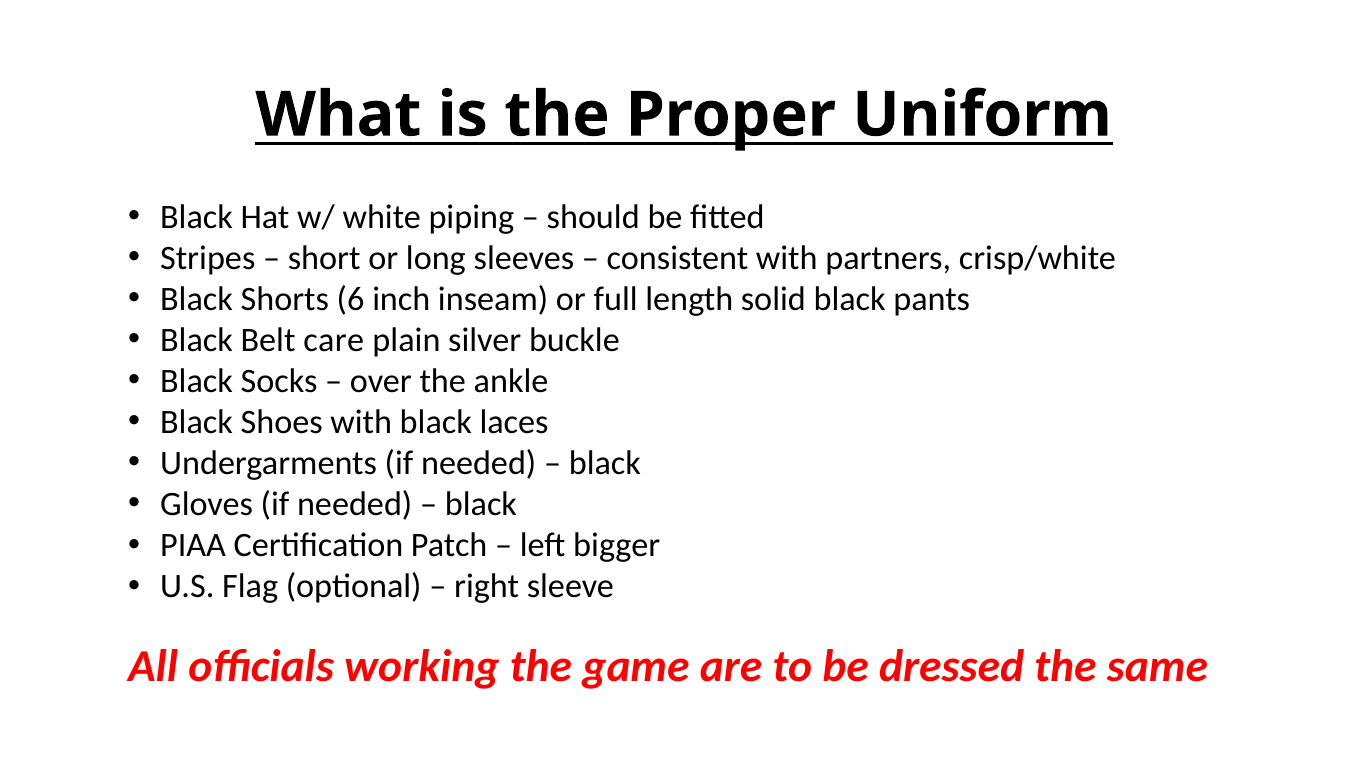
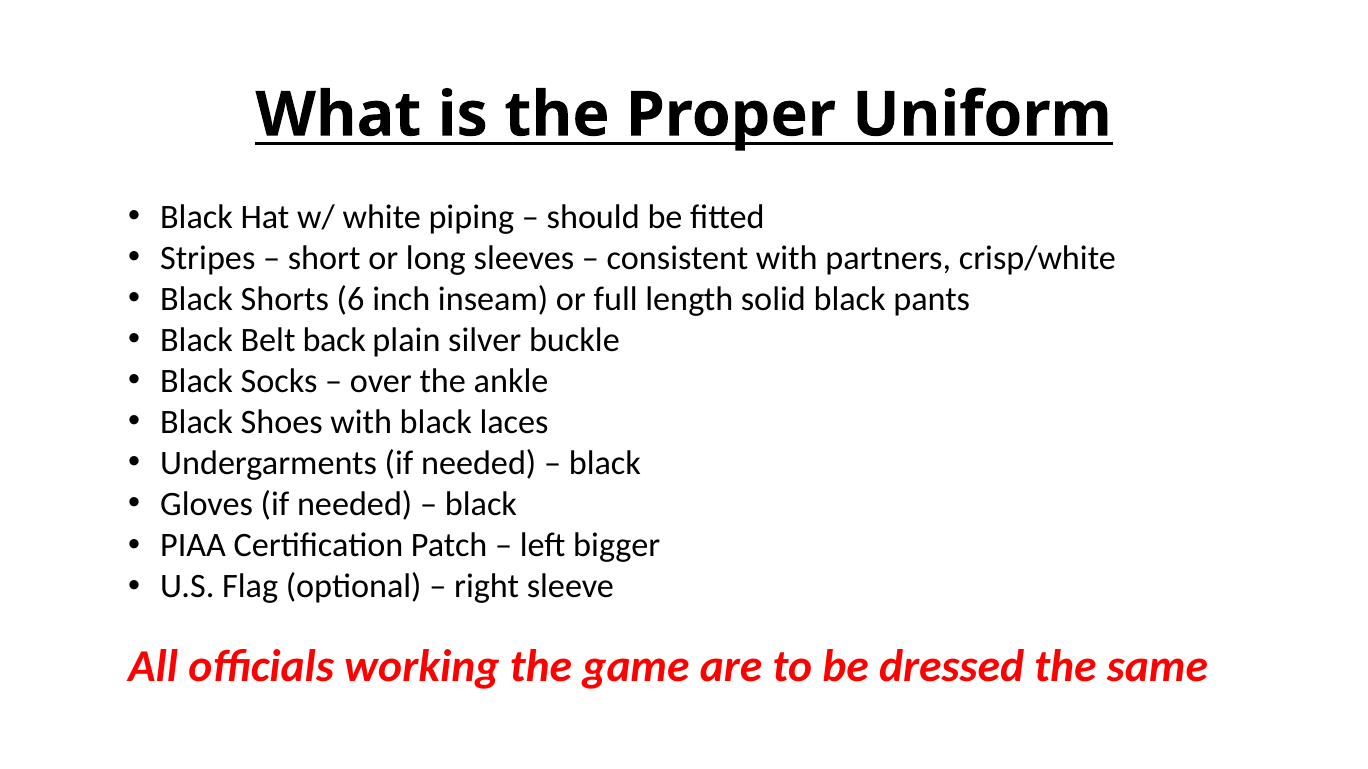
care: care -> back (334, 341)
